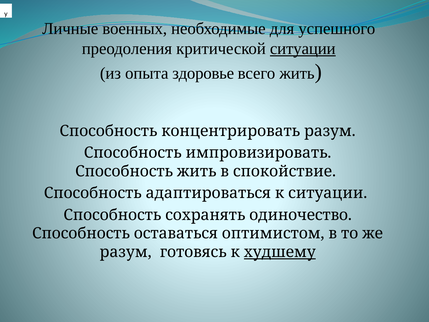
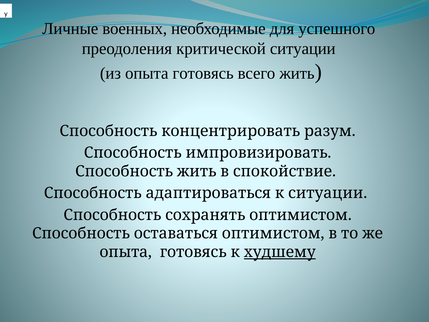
ситуации underline: present -> none (303, 49)
из опыта здоровье: здоровье -> готовясь (203, 73)
сохранять одиночество: одиночество -> оптимистом (300, 215)
разум: разум -> опыта (126, 252)
